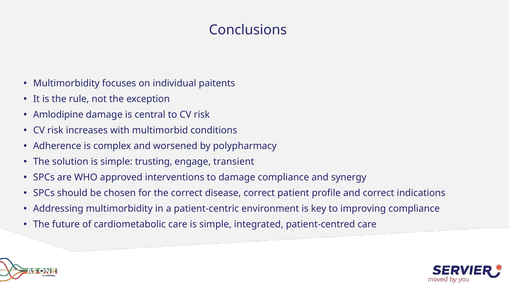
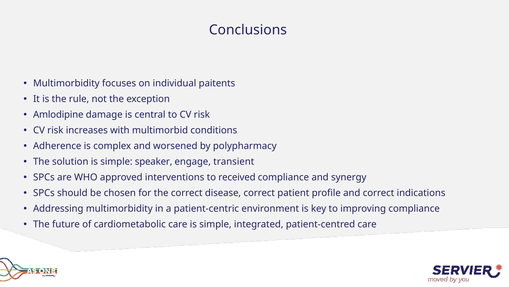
trusting: trusting -> speaker (154, 161)
to damage: damage -> received (237, 177)
